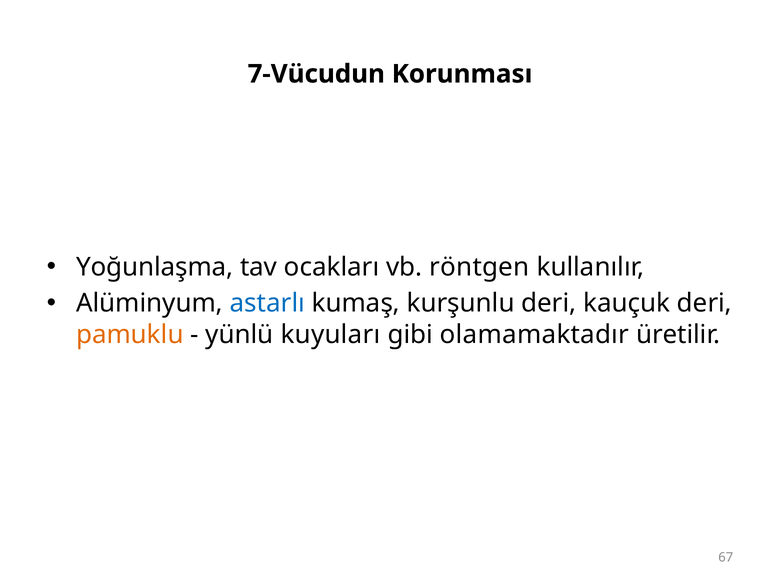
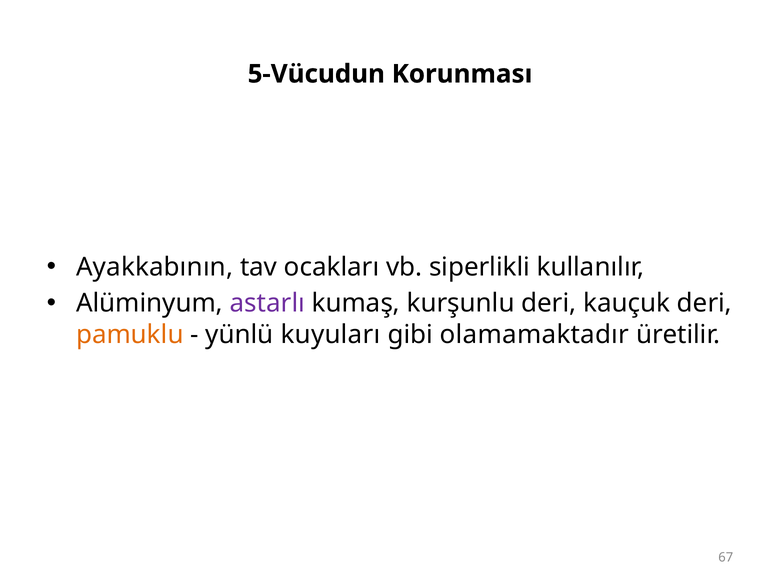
7-Vücudun: 7-Vücudun -> 5-Vücudun (316, 74)
Yoğunlaşma: Yoğunlaşma -> Ayakkabının (155, 267)
röntgen: röntgen -> siperlikli (479, 267)
astarlı colour: blue -> purple (267, 303)
